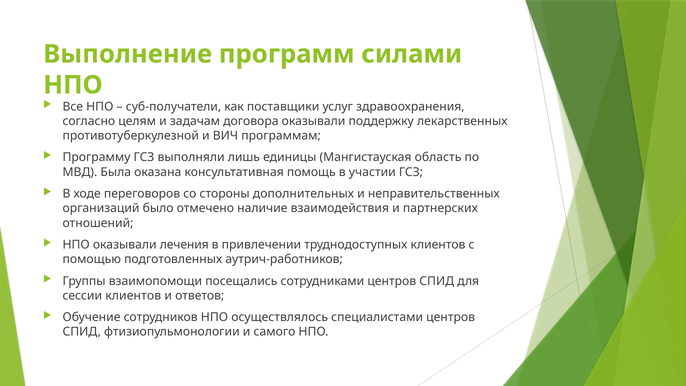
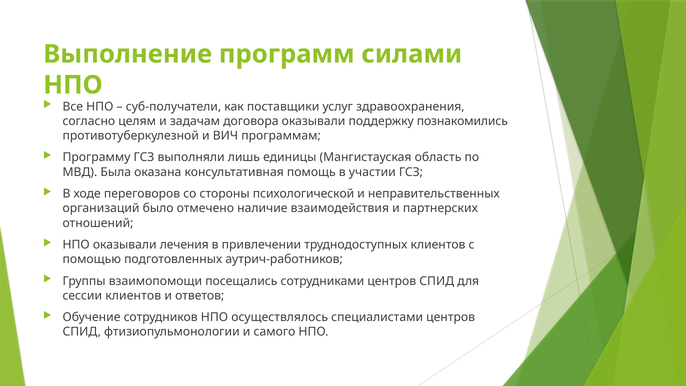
лекарственных: лекарственных -> познакомились (462, 121)
дополнительных: дополнительных -> психологической (304, 194)
